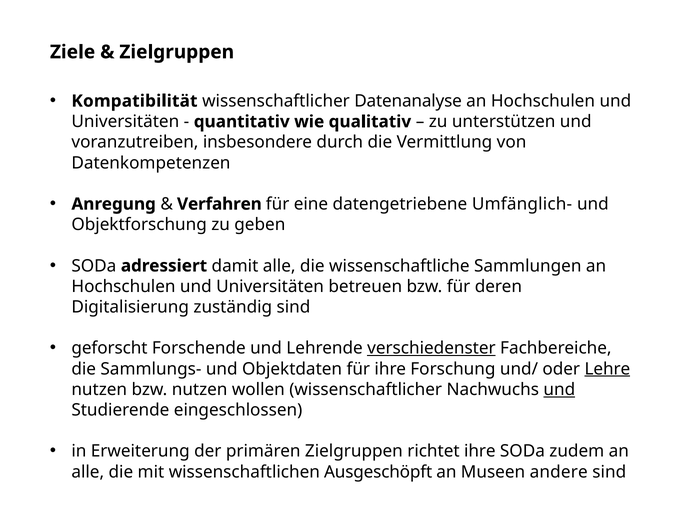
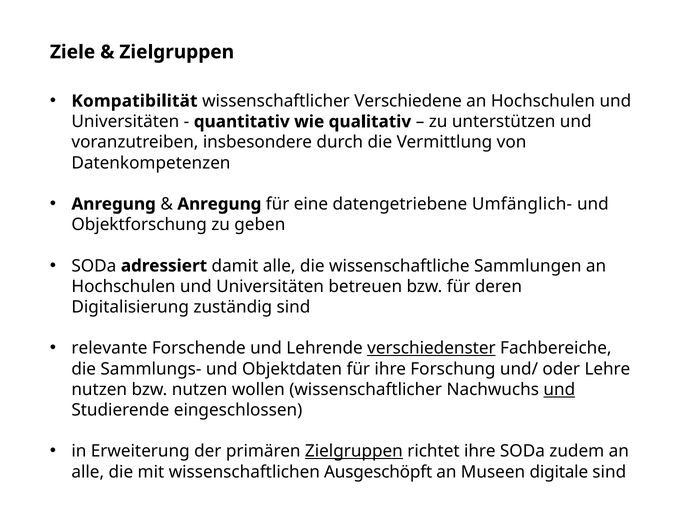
Datenanalyse: Datenanalyse -> Verschiedene (408, 101)
Verfahren: Verfahren -> Anregung (219, 204)
geforscht: geforscht -> relevante (109, 348)
Lehre underline: present -> none (607, 368)
Zielgruppen underline: none -> present (354, 451)
andere: andere -> digitale (559, 471)
